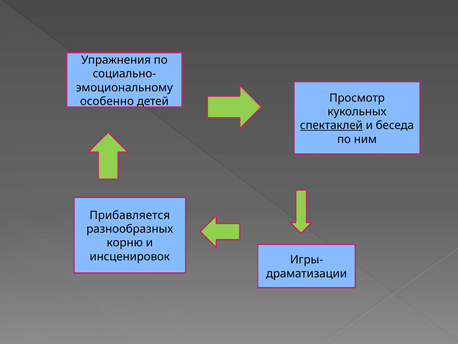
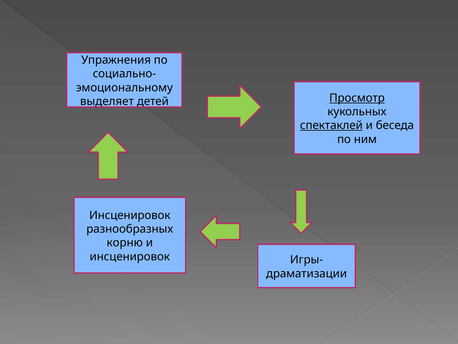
особенно: особенно -> выделяет (107, 101)
Просмотр underline: none -> present (357, 98)
Прибавляется: Прибавляется -> Инсценировок (130, 215)
